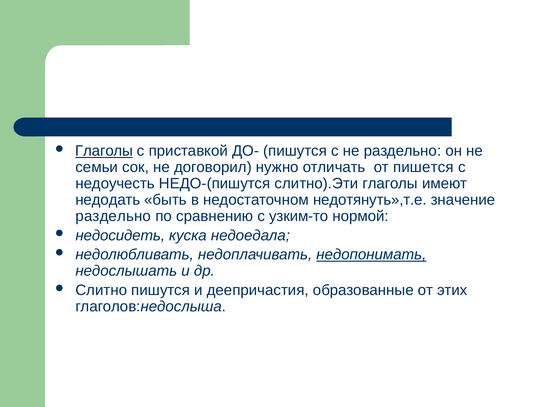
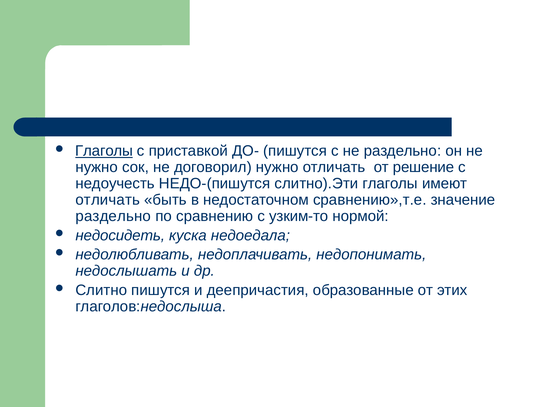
семьи: семьи -> нужно (97, 167)
пишется: пишется -> решение (424, 167)
недодать: недодать -> отличать (108, 200)
недотянуть»,т.е: недотянуть»,т.е -> сравнению»,т.е (370, 200)
недопонимать underline: present -> none (371, 254)
